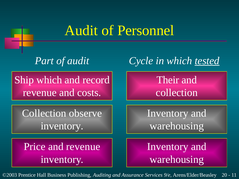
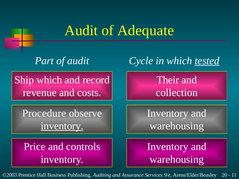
Personnel: Personnel -> Adequate (146, 30)
Collection: Collection -> Procedure (44, 113)
inventory underline: none -> present (62, 126)
and revenue: revenue -> controls (83, 147)
